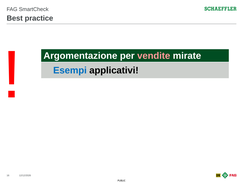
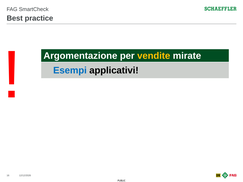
vendite colour: pink -> yellow (154, 56)
